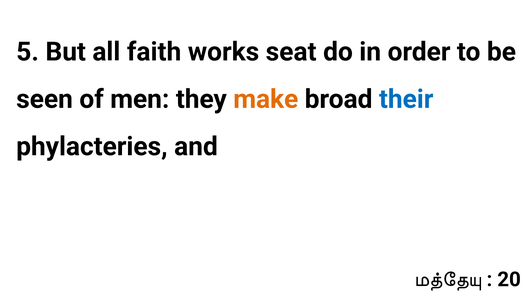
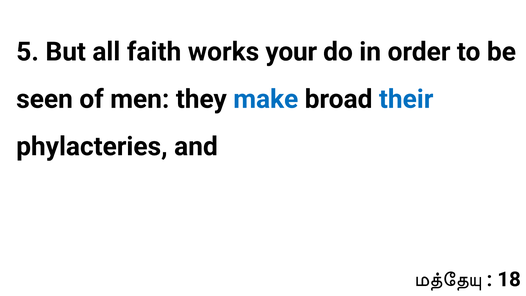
seat: seat -> your (291, 52)
make colour: orange -> blue (266, 99)
20: 20 -> 18 (509, 279)
